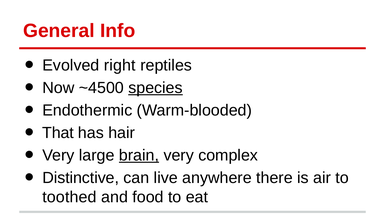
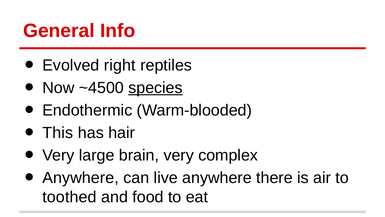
That: That -> This (58, 133)
brain underline: present -> none (139, 155)
Distinctive: Distinctive -> Anywhere (81, 177)
